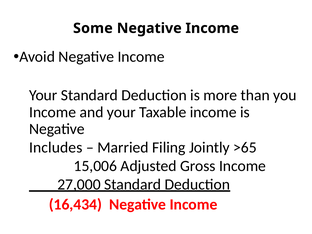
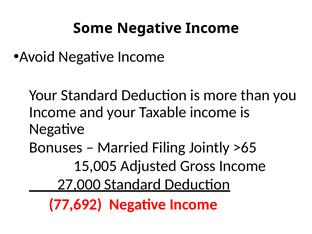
Includes: Includes -> Bonuses (56, 147)
15,006: 15,006 -> 15,005 (95, 166)
16,434: 16,434 -> 77,692 (75, 204)
